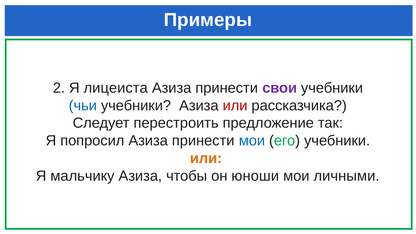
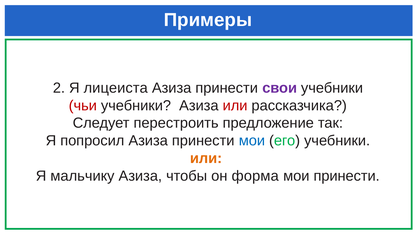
чьи colour: blue -> red (83, 106)
юноши: юноши -> форма (255, 176)
мои личными: личными -> принести (347, 176)
